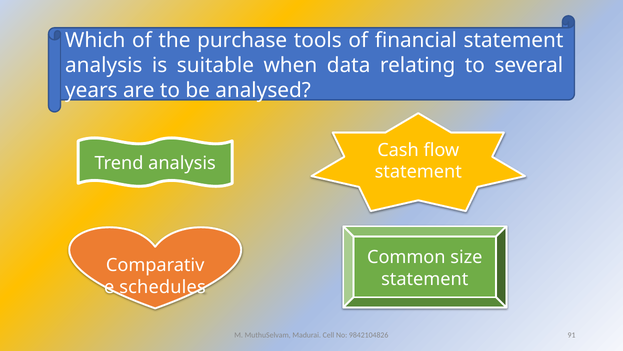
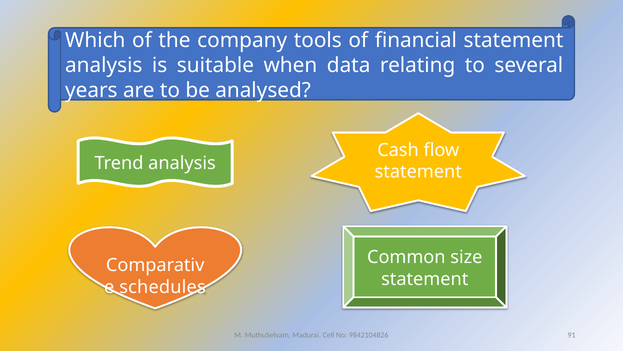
purchase: purchase -> company (242, 40)
